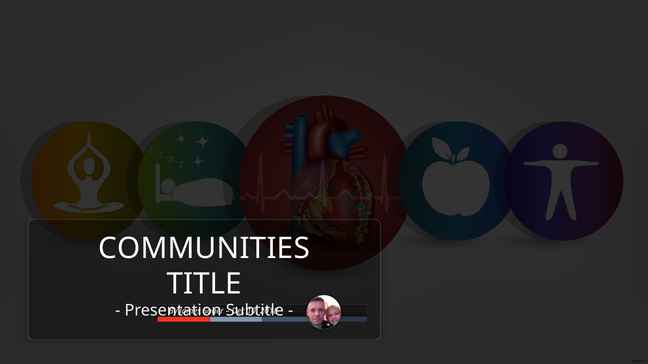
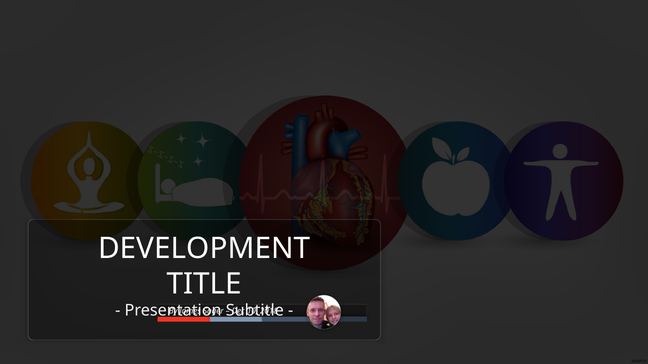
COMMUNITIES: COMMUNITIES -> DEVELOPMENT (204, 249)
